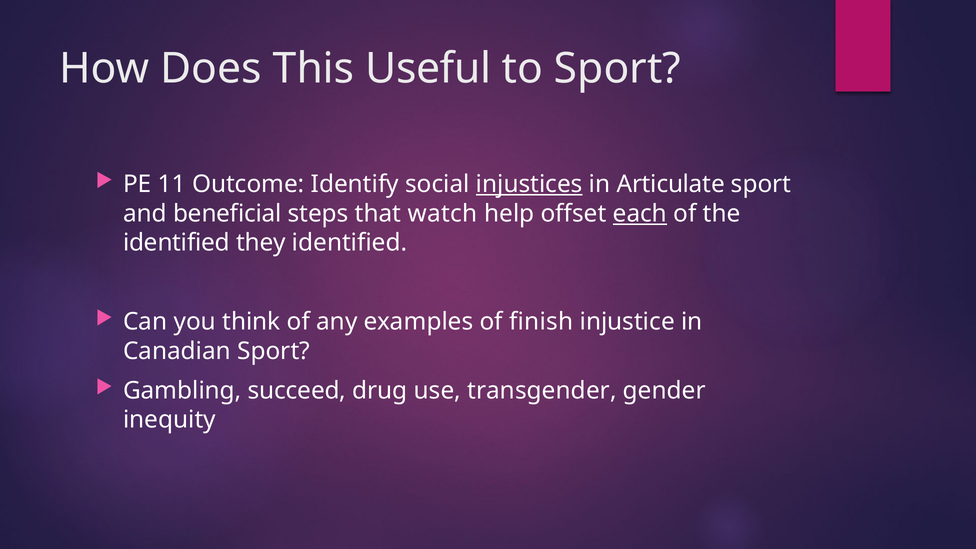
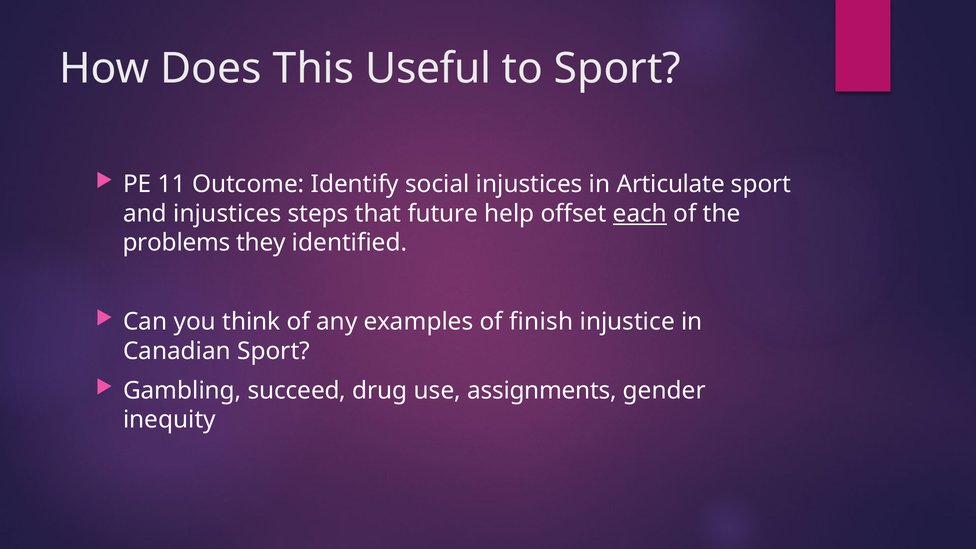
injustices underline: present -> none (529, 184)
and beneficial: beneficial -> injustices (227, 214)
watch: watch -> future (443, 214)
identified: identified -> problems (177, 243)
transgender: transgender -> assignments (542, 391)
